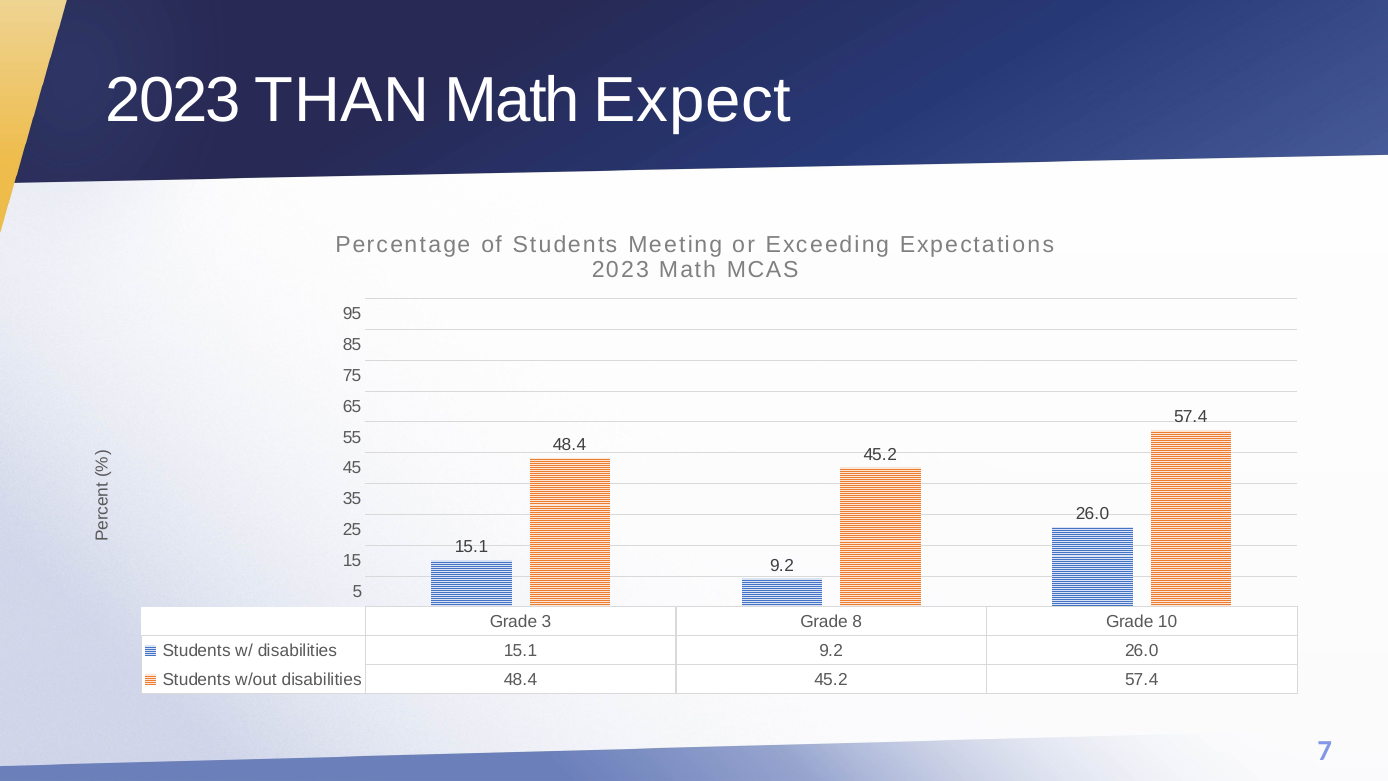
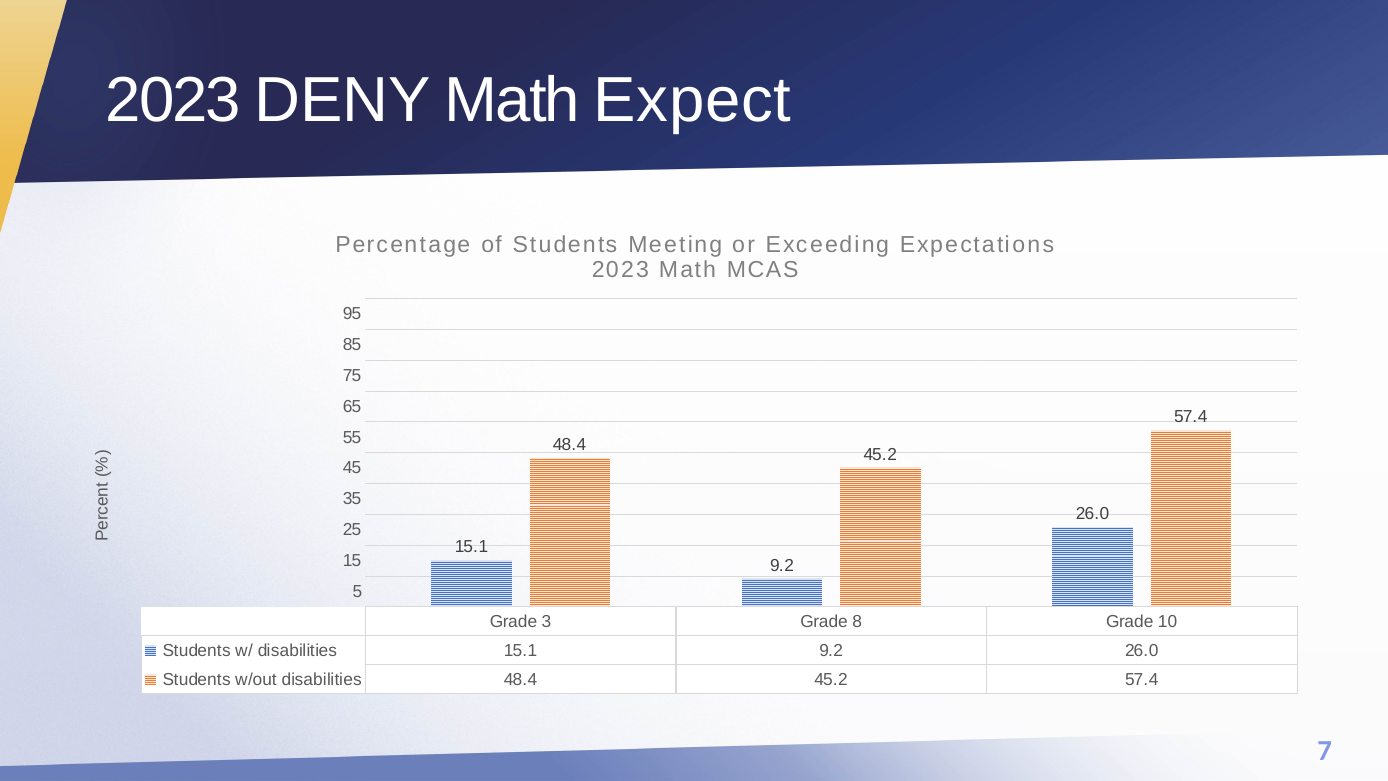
THAN: THAN -> DENY (343, 101)
